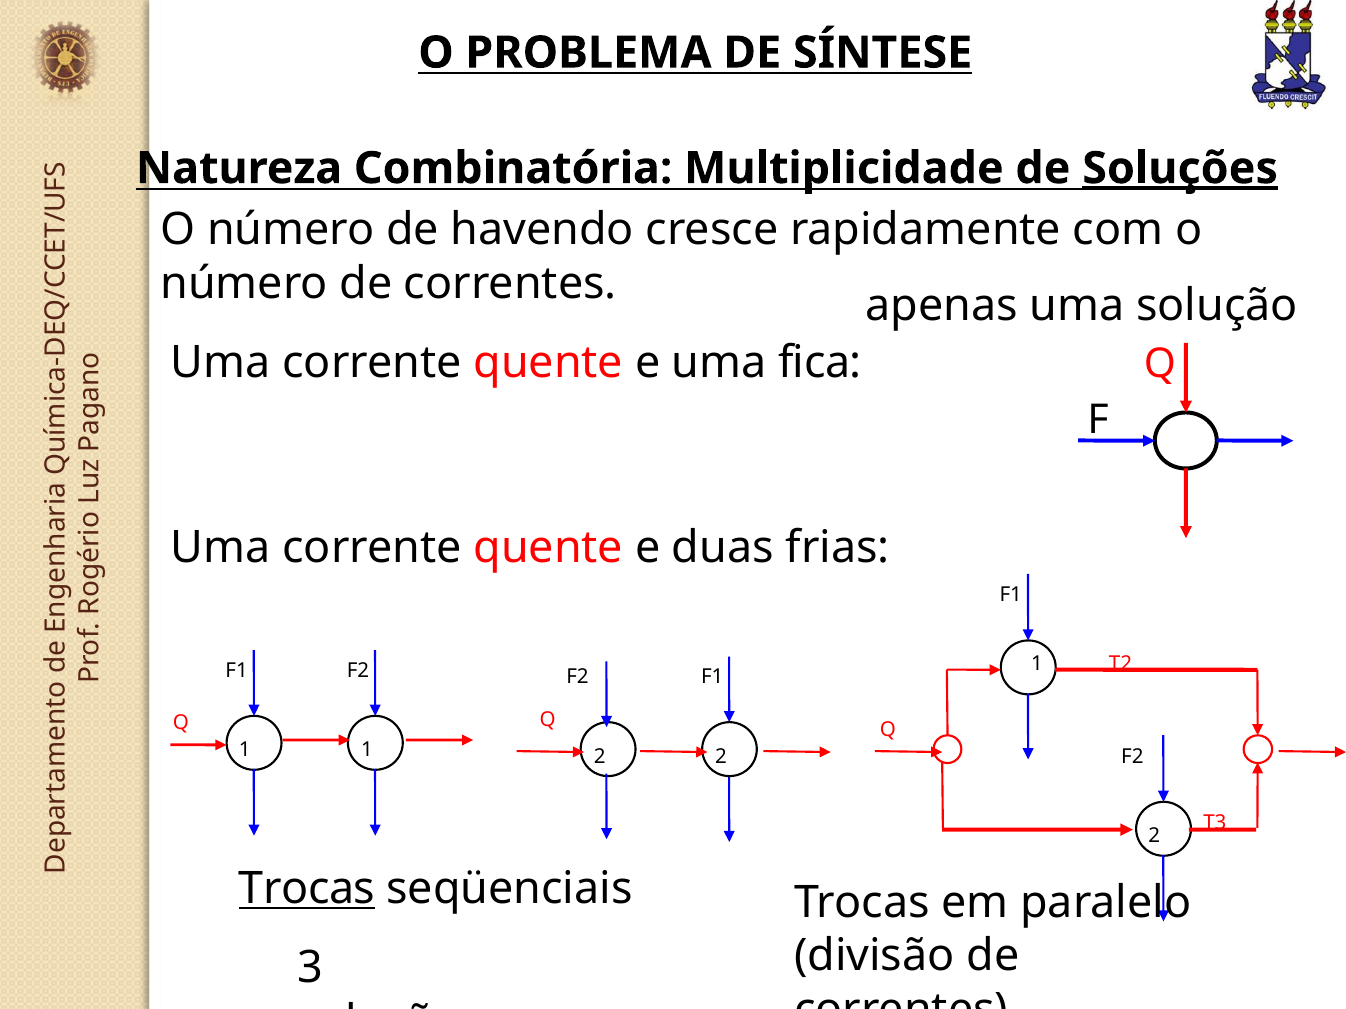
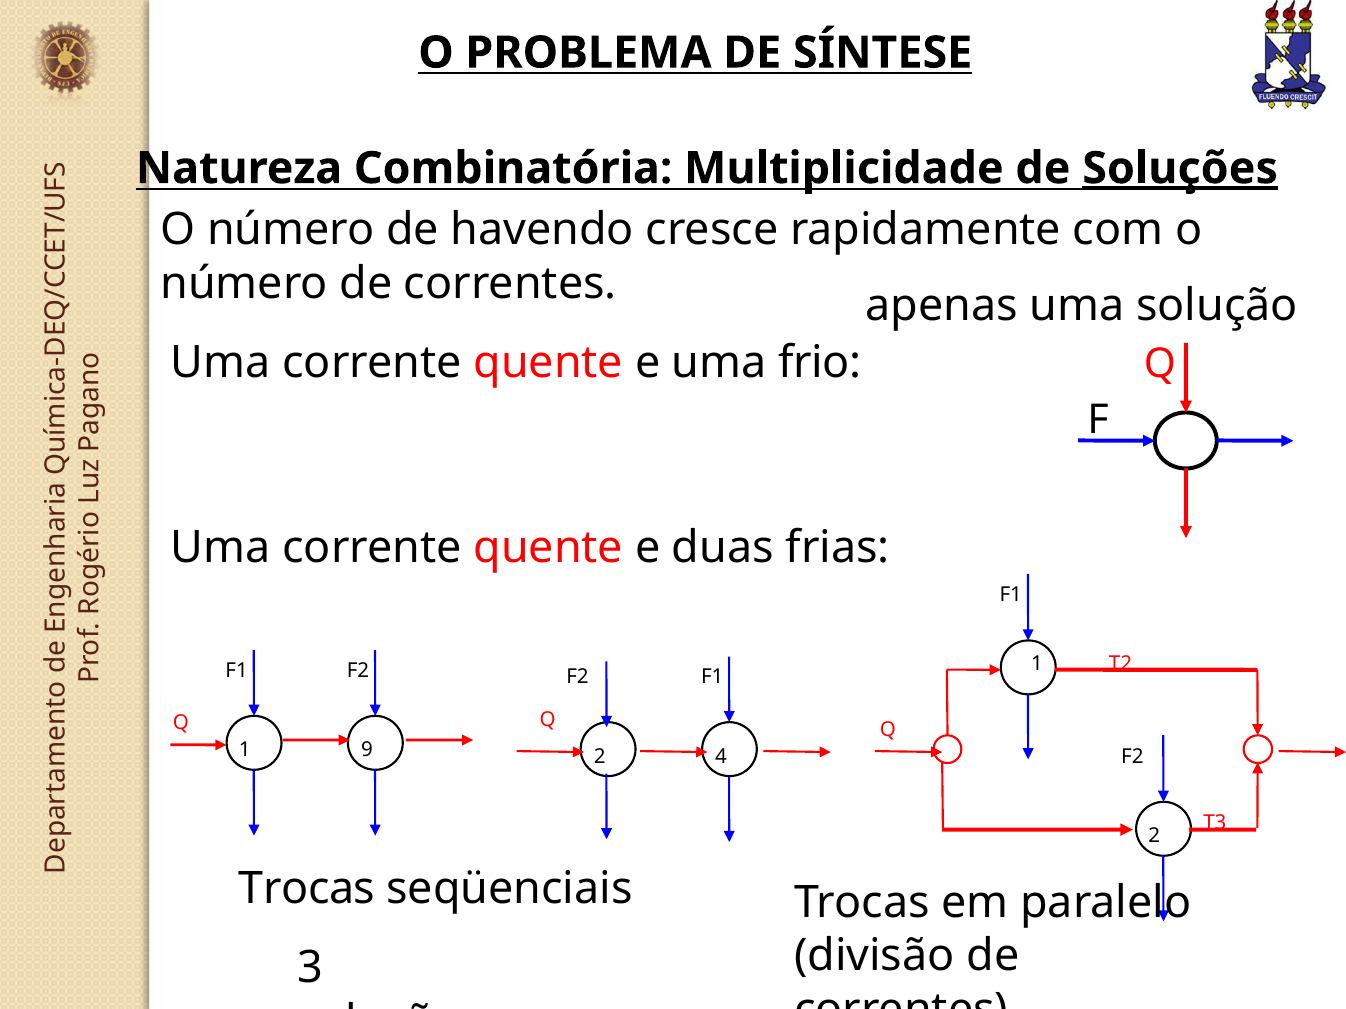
fica: fica -> frio (820, 363)
1 1: 1 -> 9 (367, 750)
2 2: 2 -> 4 (721, 757)
Trocas underline: present -> none (307, 889)
